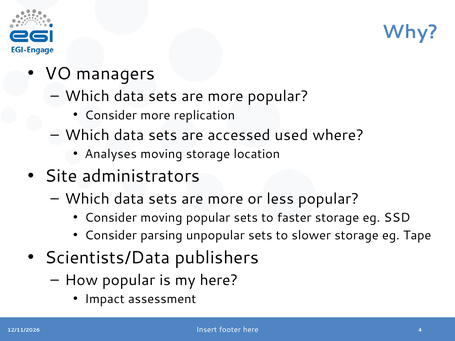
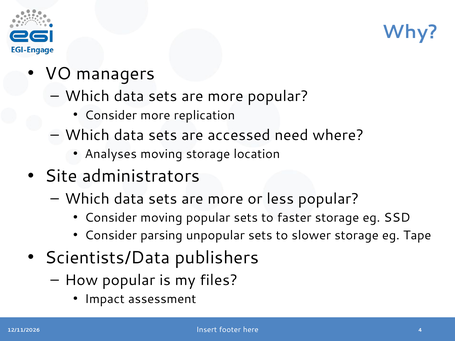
used: used -> need (291, 135)
my here: here -> files (219, 280)
